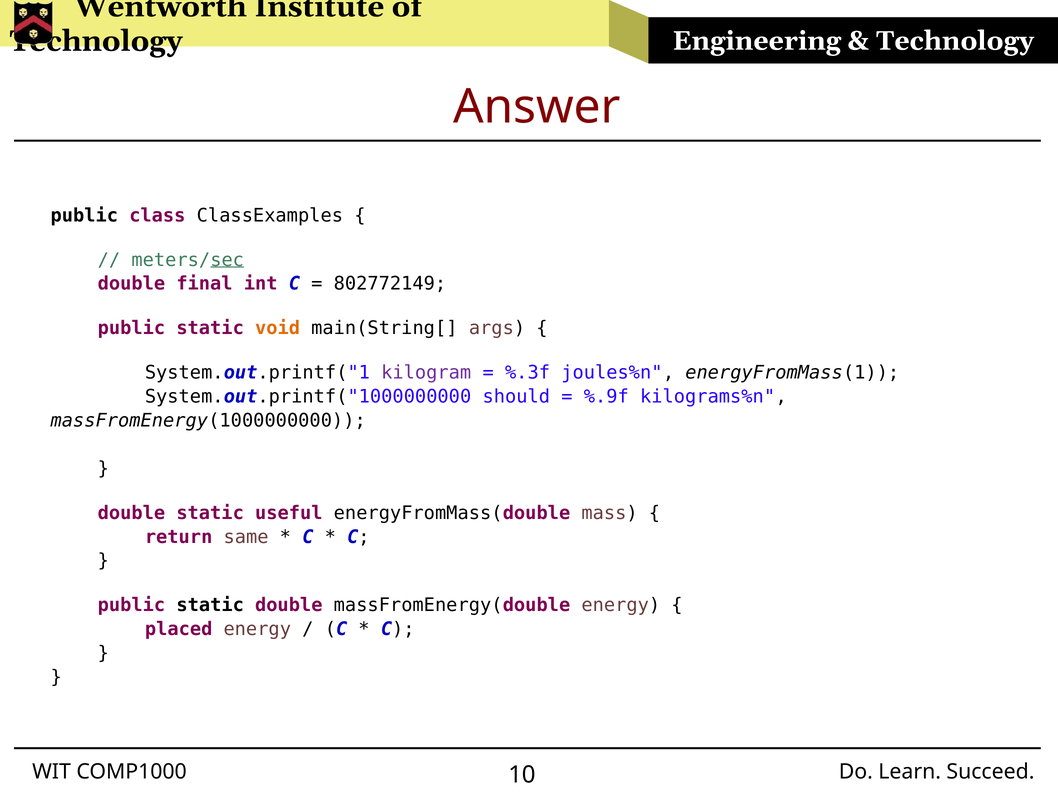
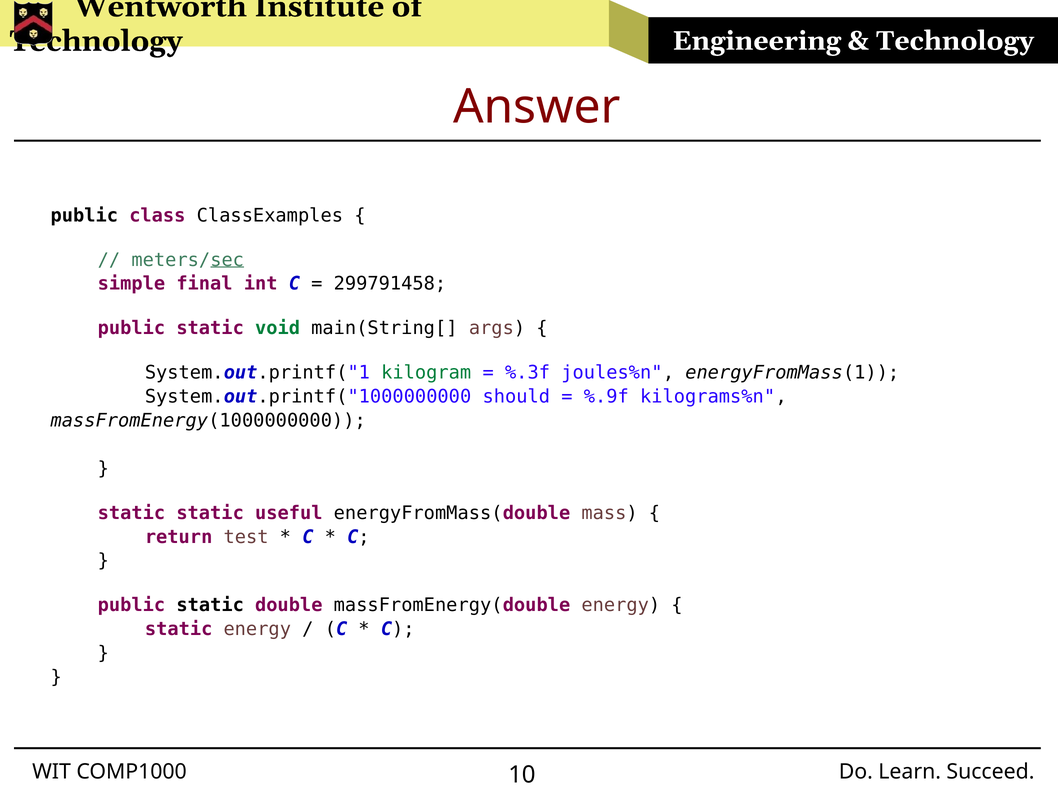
double: double -> simple (131, 284)
802772149: 802772149 -> 299791458 (390, 284)
void colour: orange -> green (278, 328)
kilogram colour: purple -> green (426, 373)
double: double -> static (131, 513)
same: same -> test (246, 537)
placed: placed -> static (179, 630)
